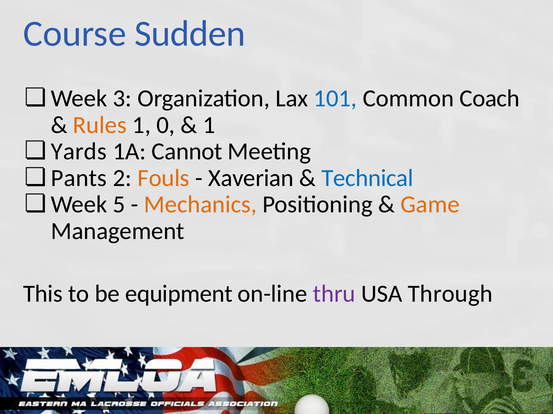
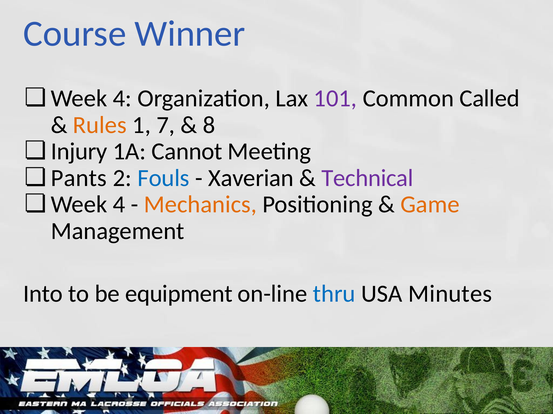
Sudden: Sudden -> Winner (190, 34)
3: 3 -> 4 (122, 99)
101 colour: blue -> purple (335, 99)
Coach: Coach -> Called (490, 99)
0: 0 -> 7 (166, 125)
1: 1 -> 8 (209, 125)
Yards: Yards -> Injury (79, 152)
Fouls colour: orange -> blue (164, 178)
Technical colour: blue -> purple (367, 178)
5: 5 -> 4 (119, 205)
This: This -> Into (43, 294)
thru colour: purple -> blue (334, 294)
Through: Through -> Minutes (450, 294)
